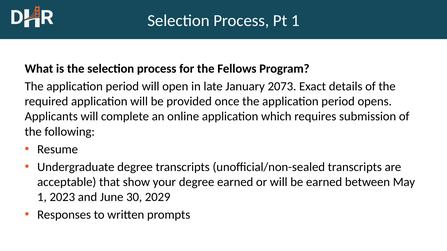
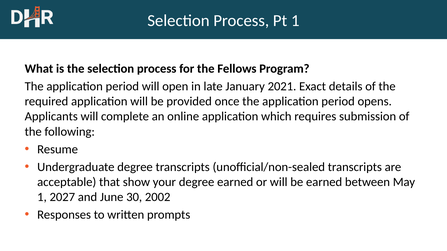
2073: 2073 -> 2021 (282, 86)
2023: 2023 -> 2027 (62, 197)
2029: 2029 -> 2002 (158, 197)
